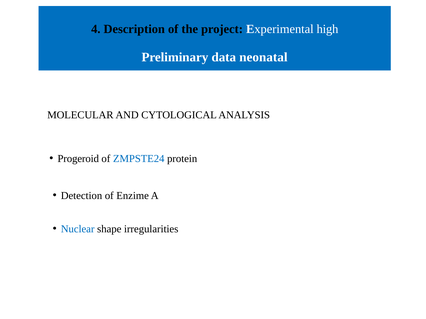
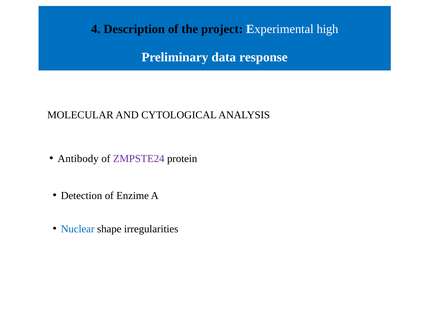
neonatal: neonatal -> response (263, 57)
Progeroid: Progeroid -> Antibody (78, 159)
ZMPSTE24 colour: blue -> purple (139, 159)
